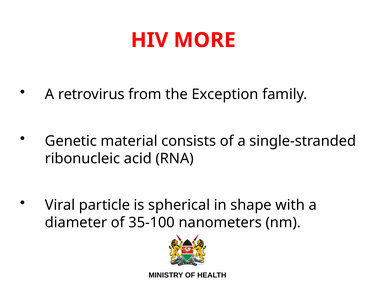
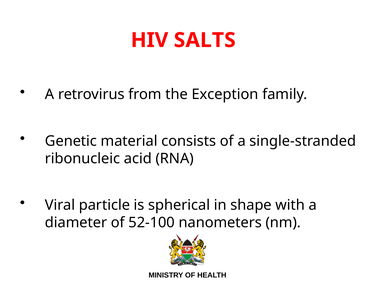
MORE: MORE -> SALTS (205, 40)
35-100: 35-100 -> 52-100 (152, 223)
